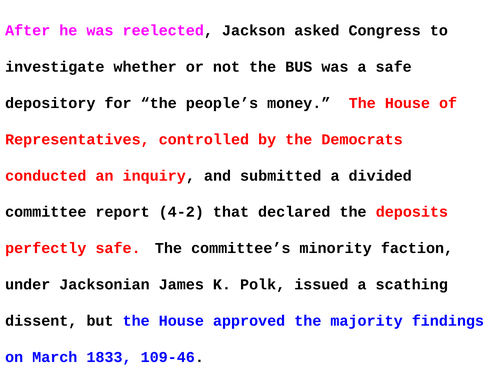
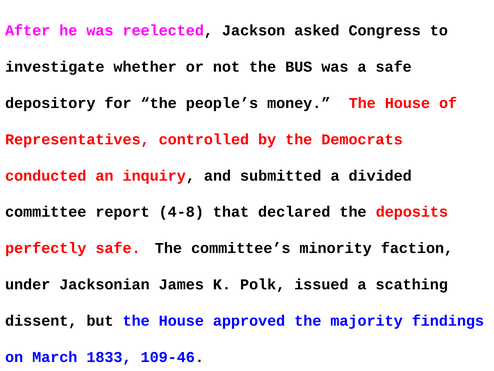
4-2: 4-2 -> 4-8 (181, 212)
